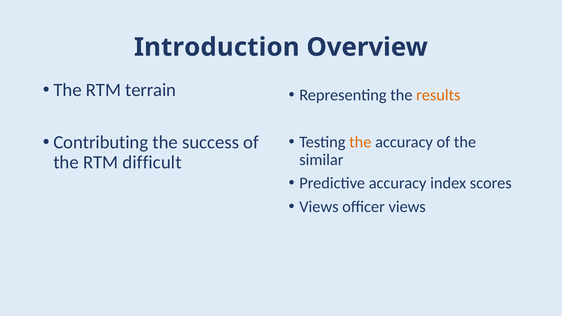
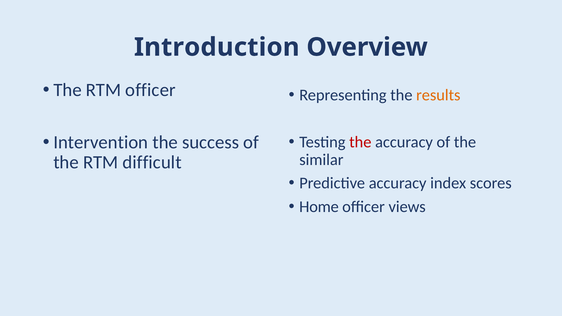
RTM terrain: terrain -> officer (151, 90)
Contributing: Contributing -> Intervention (101, 142)
the colour: orange -> red (360, 142)
Views: Views -> Home (319, 207)
